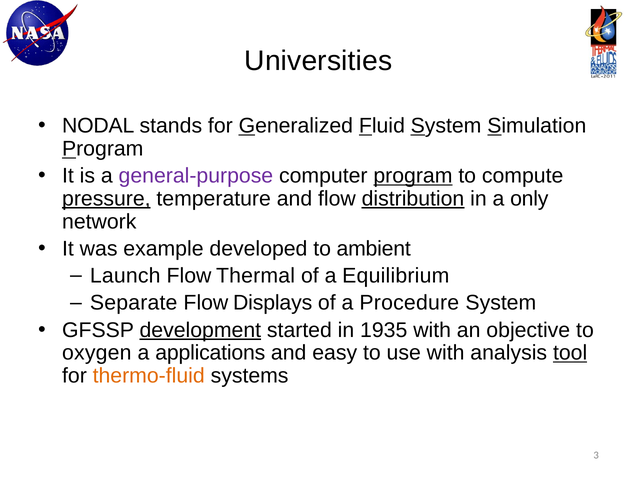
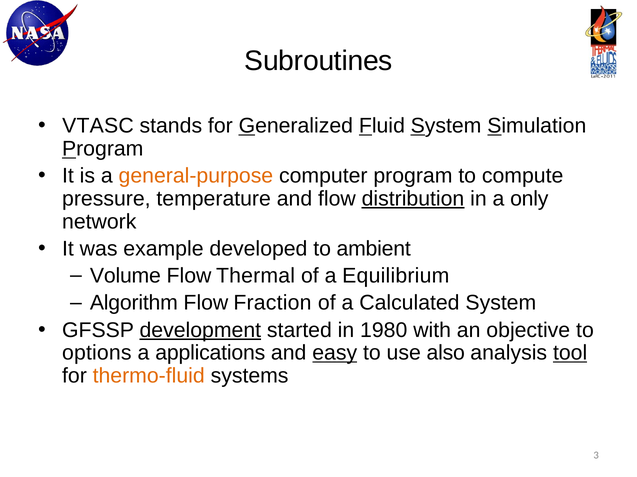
Universities: Universities -> Subroutines (319, 61)
NODAL: NODAL -> VTASC (98, 126)
general-purpose colour: purple -> orange (196, 176)
program underline: present -> none (413, 176)
pressure underline: present -> none (106, 199)
Launch: Launch -> Volume (125, 276)
Separate: Separate -> Algorithm (134, 303)
Displays: Displays -> Fraction (272, 303)
Procedure: Procedure -> Calculated (409, 303)
1935: 1935 -> 1980 (384, 331)
oxygen: oxygen -> options (97, 353)
easy underline: none -> present (335, 353)
use with: with -> also (446, 353)
